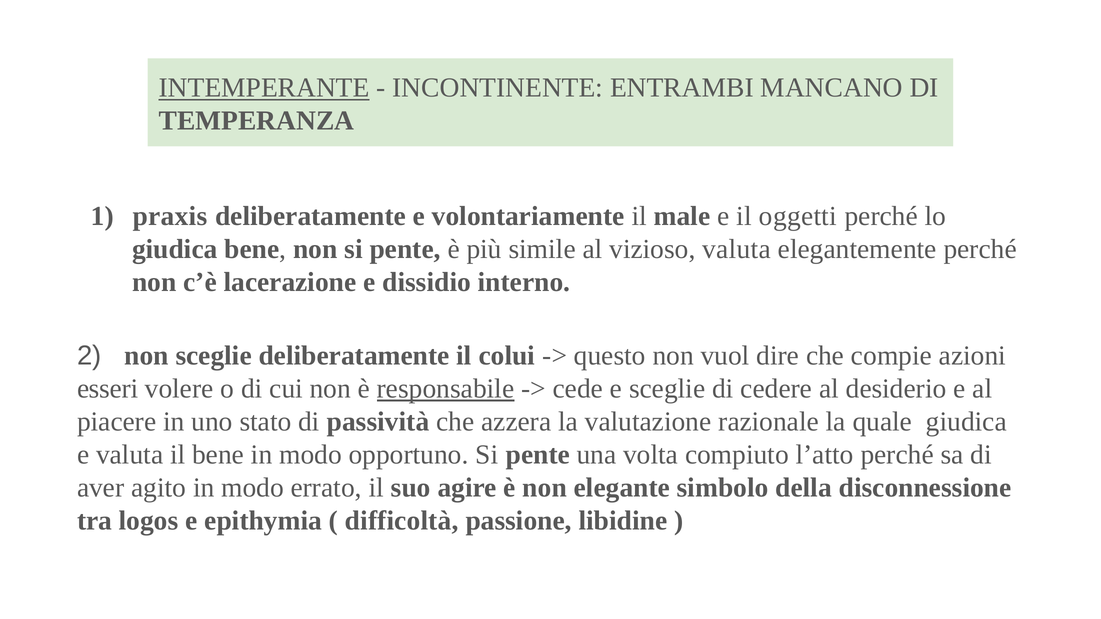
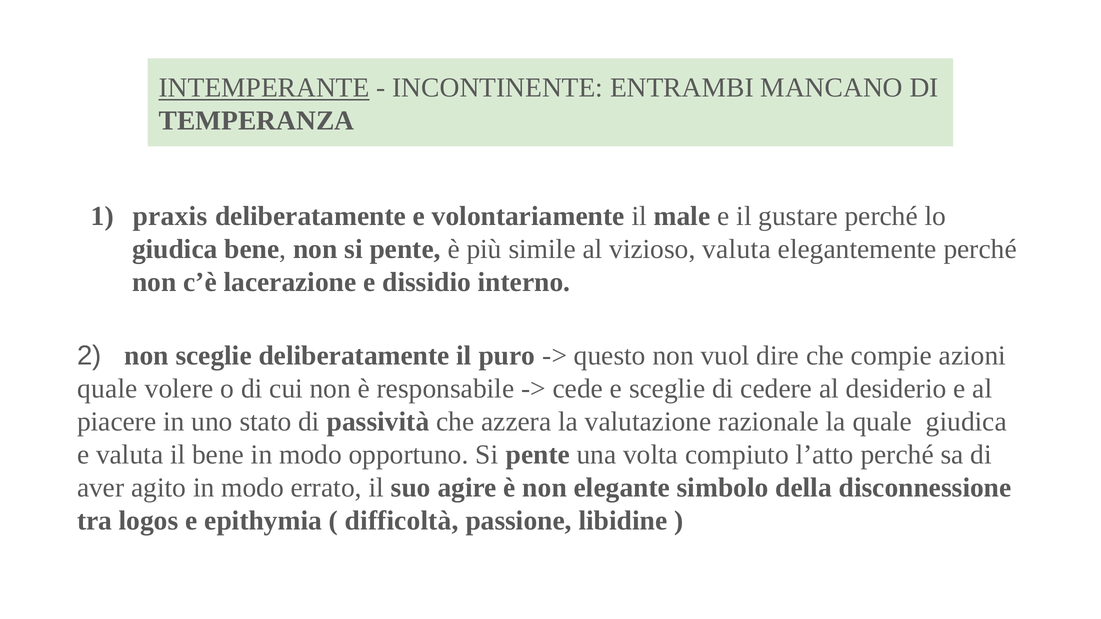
oggetti: oggetti -> gustare (798, 216)
colui: colui -> puro (507, 356)
esseri: esseri -> quale (107, 389)
responsabile underline: present -> none (446, 389)
